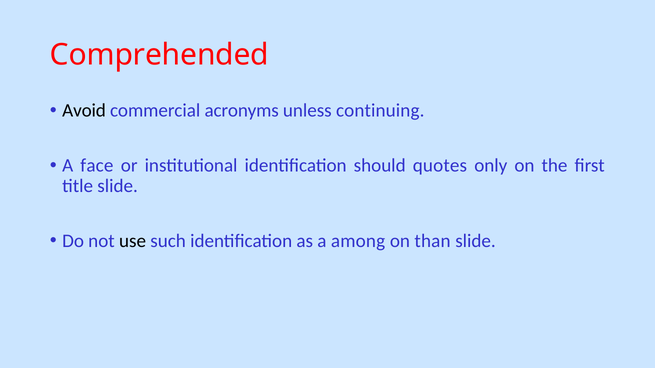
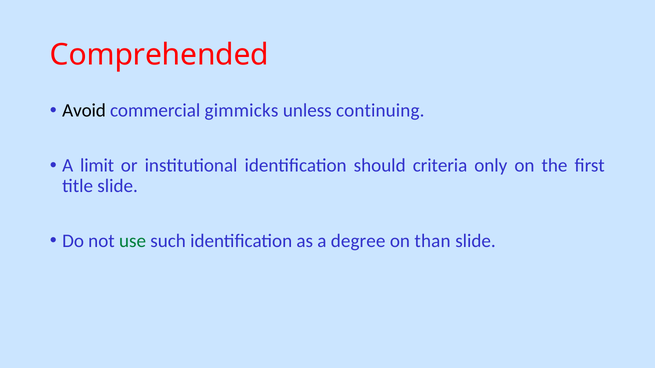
acronyms: acronyms -> gimmicks (242, 111)
face: face -> limit (97, 166)
quotes: quotes -> criteria (440, 166)
use colour: black -> green (133, 241)
among: among -> degree (358, 241)
